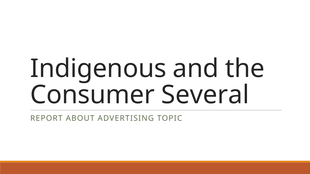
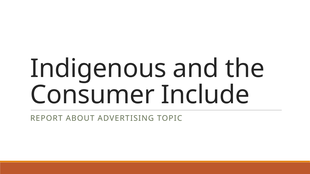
Several: Several -> Include (205, 95)
